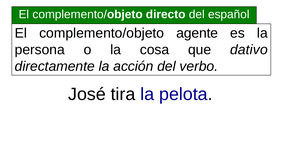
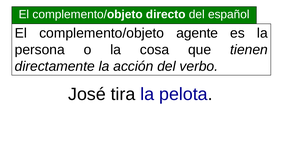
dativo: dativo -> tienen (249, 50)
